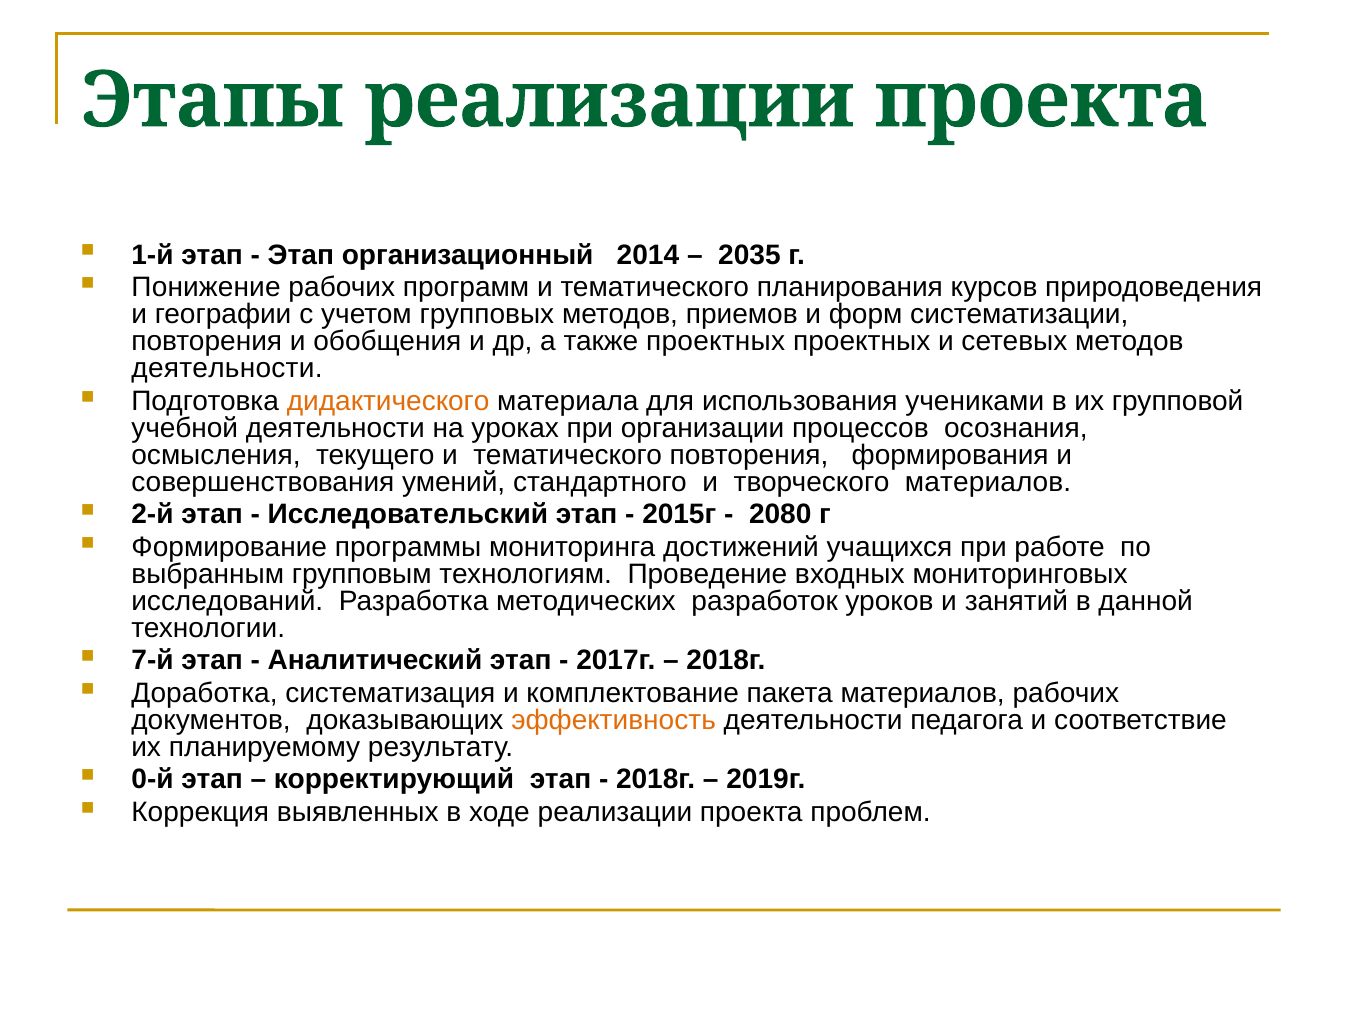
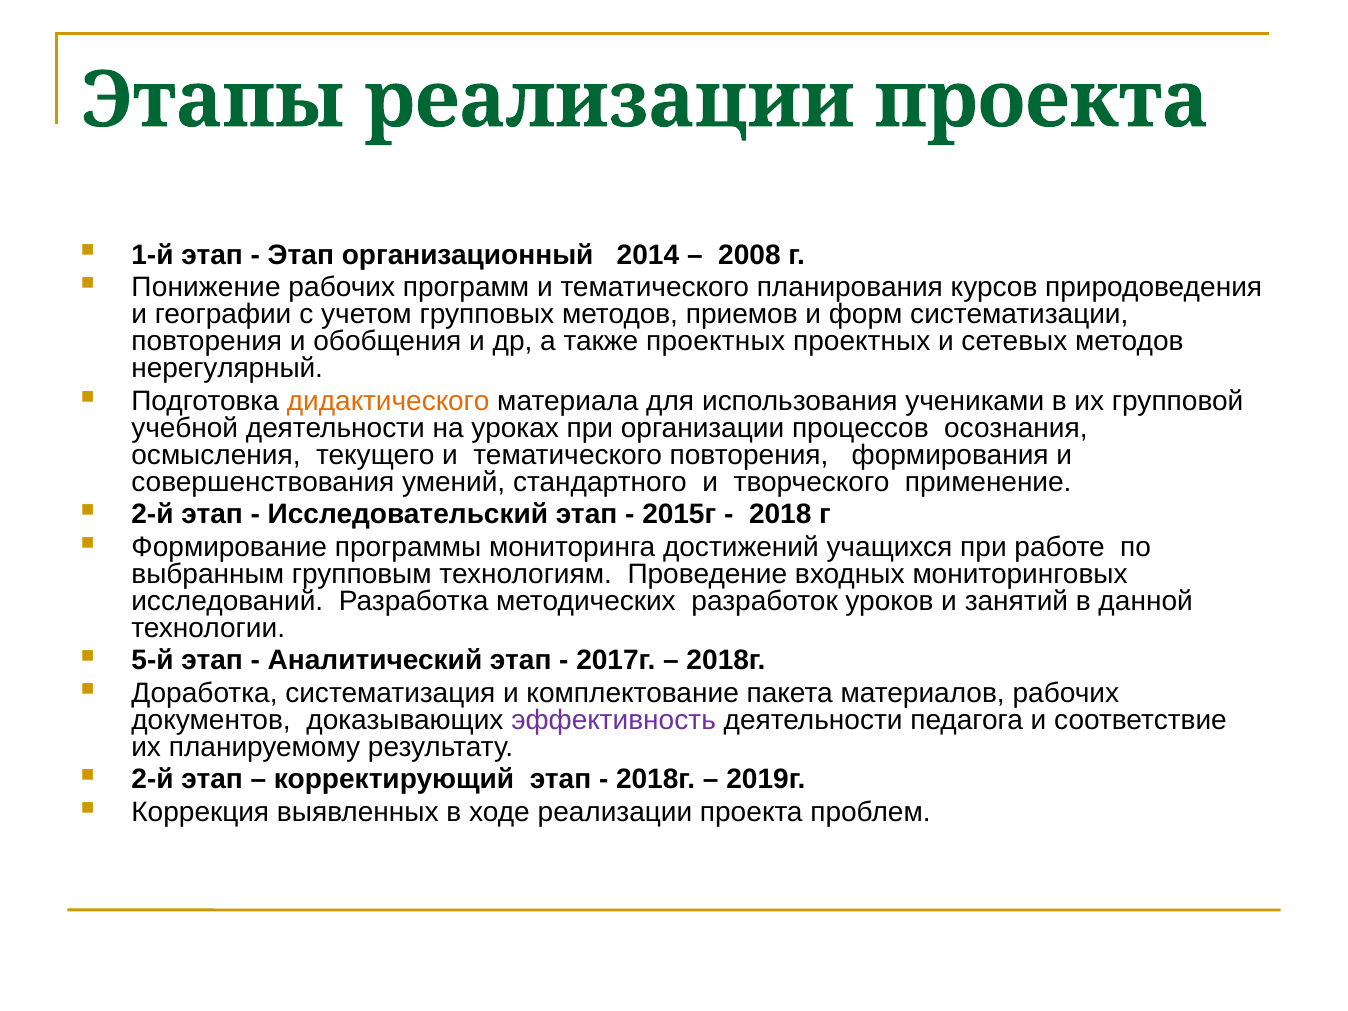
2035: 2035 -> 2008 (749, 255)
деятельности: деятельности -> нерегулярный (227, 368)
творческого материалов: материалов -> применение (988, 482)
2080: 2080 -> 2018 (780, 514)
7-й: 7-й -> 5-й (153, 660)
эффективность colour: orange -> purple (614, 720)
0-й: 0-й -> 2-й (153, 780)
